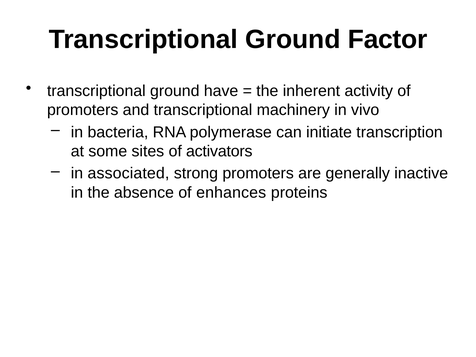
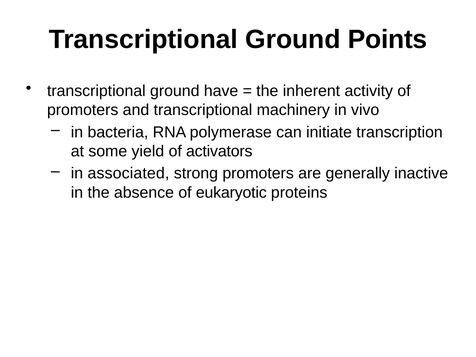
Factor: Factor -> Points (388, 40)
sites: sites -> yield (148, 151)
enhances: enhances -> eukaryotic (231, 192)
